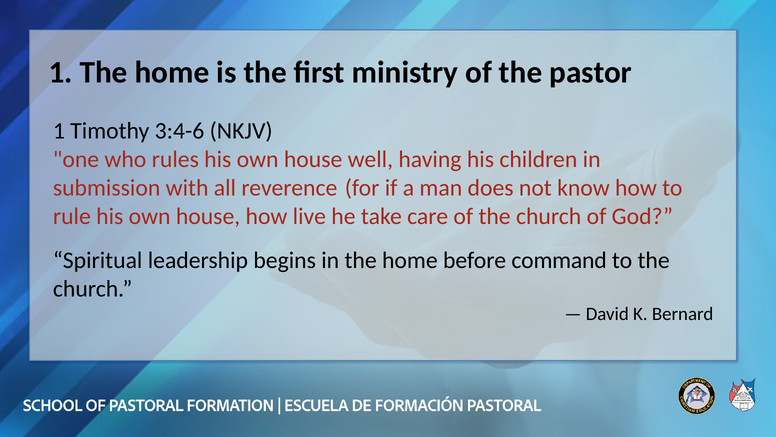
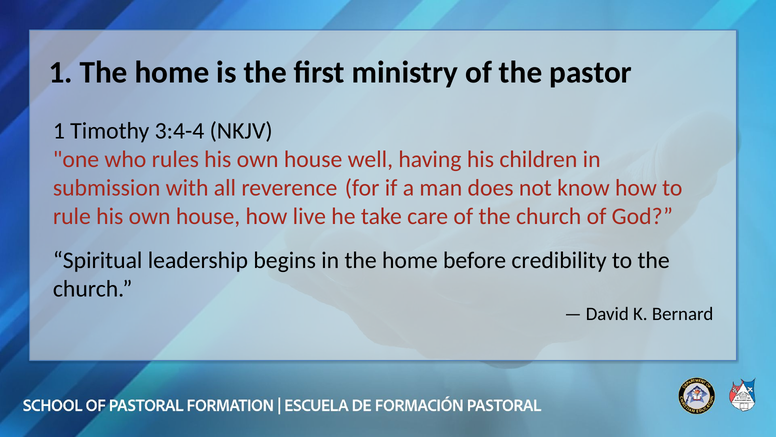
3:4-6: 3:4-6 -> 3:4-4 (179, 131)
command: command -> credibility (559, 260)
